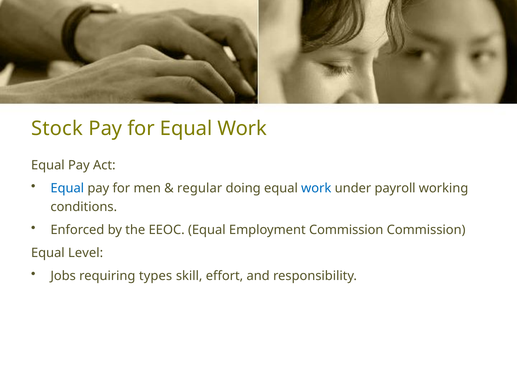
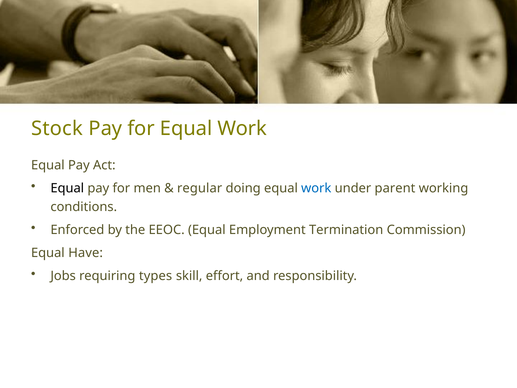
Equal colour: blue -> black (67, 188)
payroll: payroll -> parent (395, 188)
Employment Commission: Commission -> Termination (346, 230)
Level: Level -> Have (86, 253)
